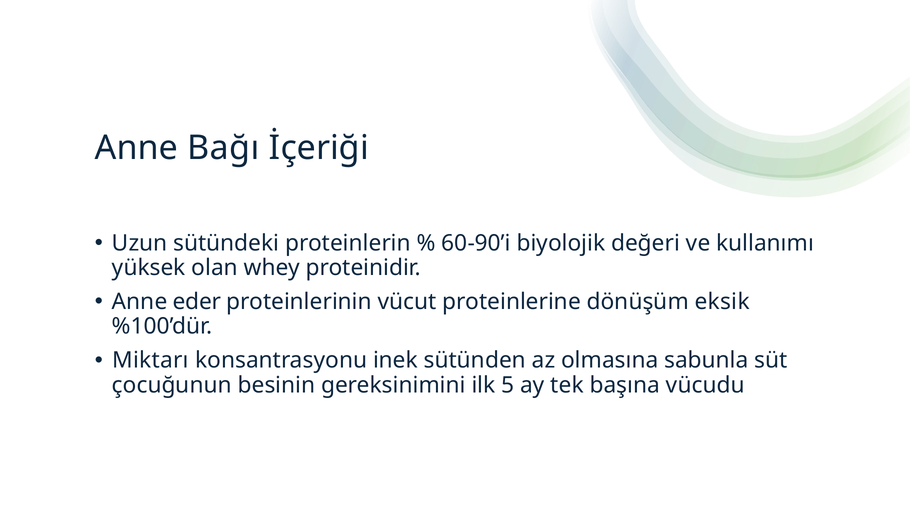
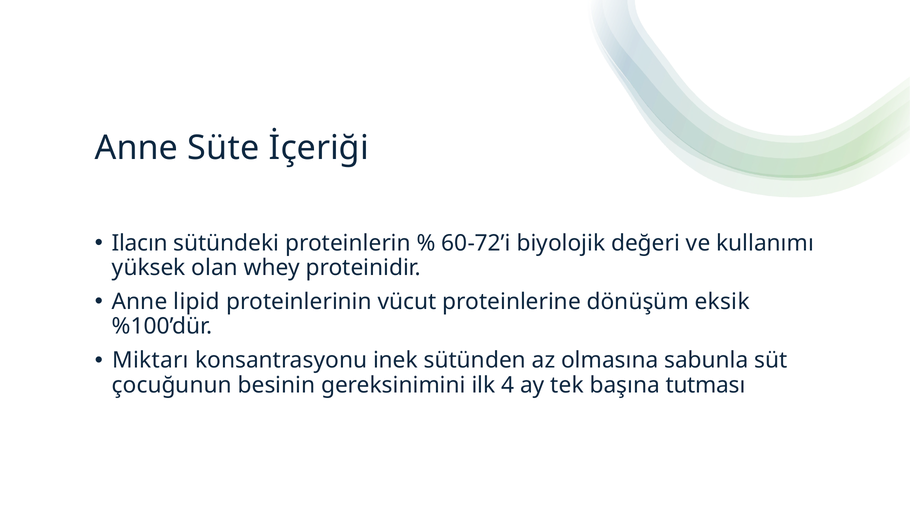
Bağı: Bağı -> Süte (223, 148)
Uzun: Uzun -> Ilacın (140, 243)
60-90’i: 60-90’i -> 60-72’i (476, 243)
eder: eder -> lipid (197, 302)
5: 5 -> 4 (508, 385)
vücudu: vücudu -> tutması (706, 385)
